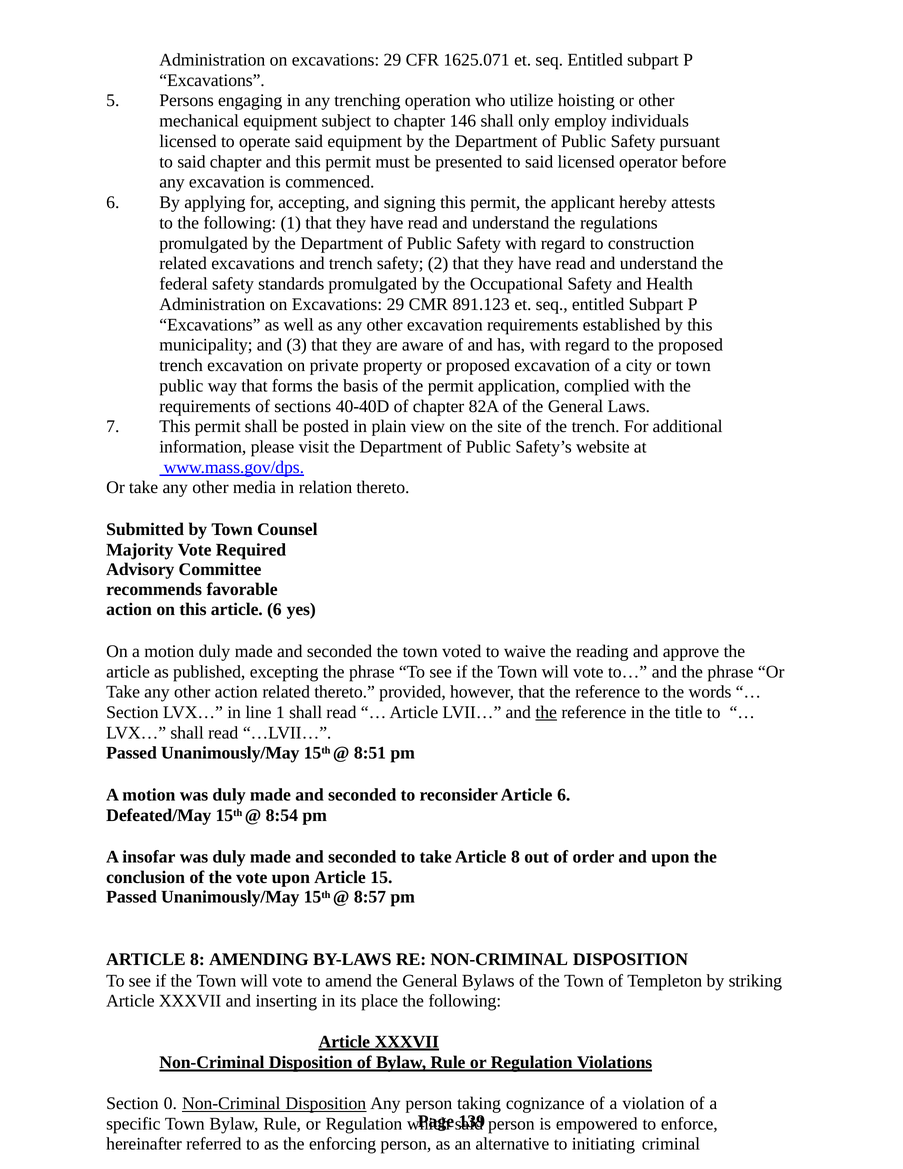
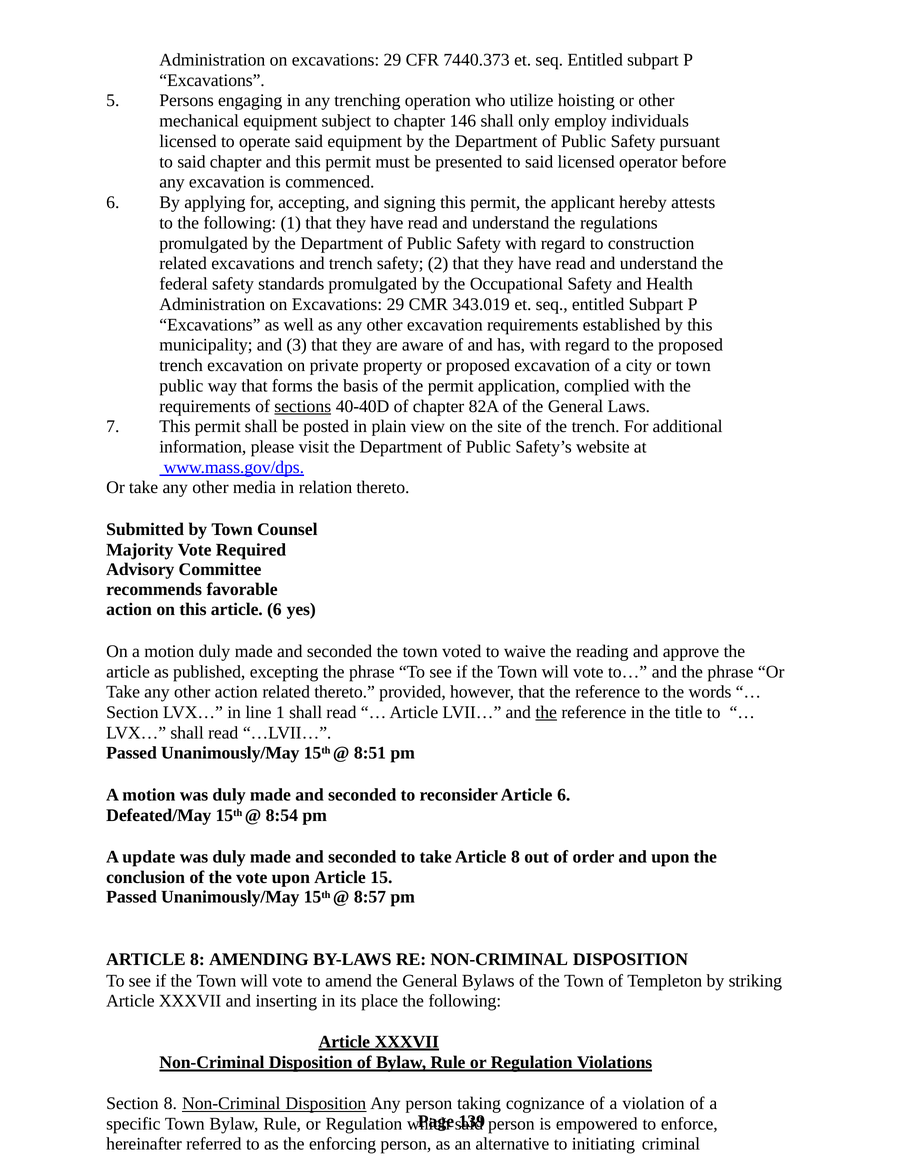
1625.071: 1625.071 -> 7440.373 (477, 60)
891.123: 891.123 -> 343.019 (481, 304)
sections underline: none -> present (303, 406)
insofar: insofar -> update (149, 857)
Section 0: 0 -> 8 (170, 1103)
